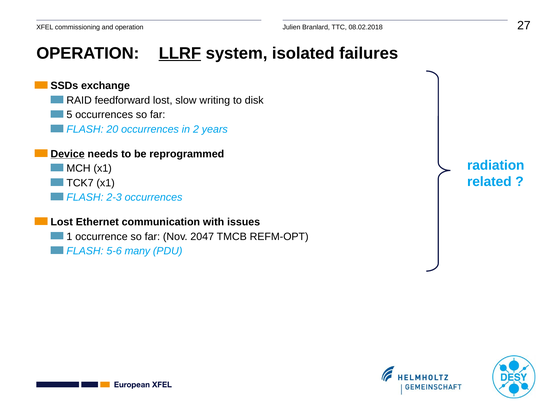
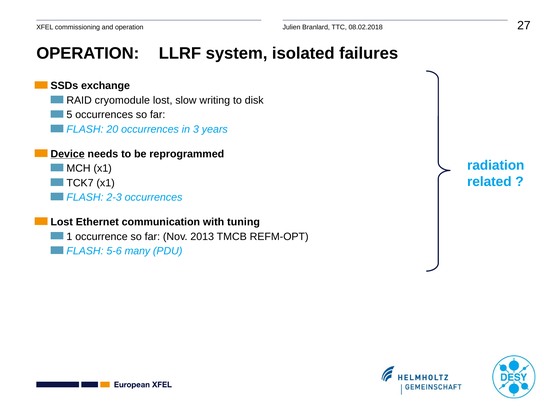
LLRF underline: present -> none (180, 53)
feedforward: feedforward -> cryomodule (122, 100)
2: 2 -> 3 (196, 129)
issues: issues -> tuning (244, 222)
2047: 2047 -> 2013 (202, 237)
